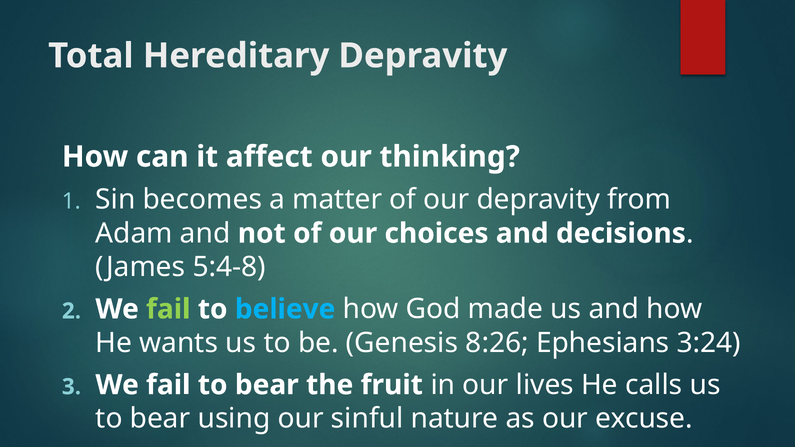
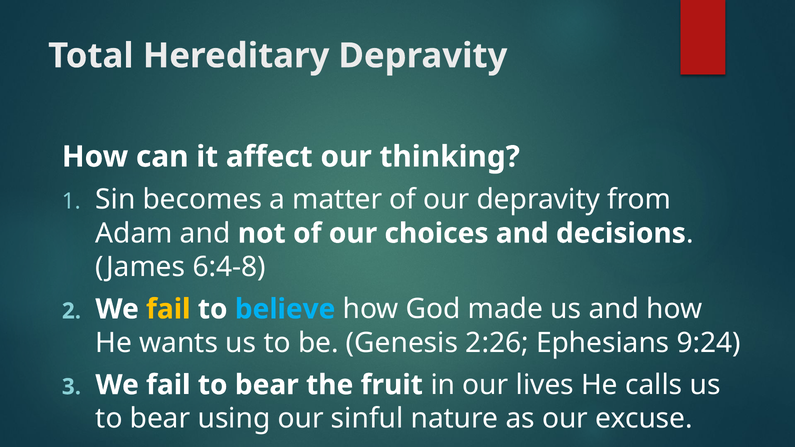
5:4-8: 5:4-8 -> 6:4-8 (229, 267)
fail colour: light green -> yellow (168, 309)
8:26: 8:26 -> 2:26 (497, 343)
3:24: 3:24 -> 9:24 (709, 343)
